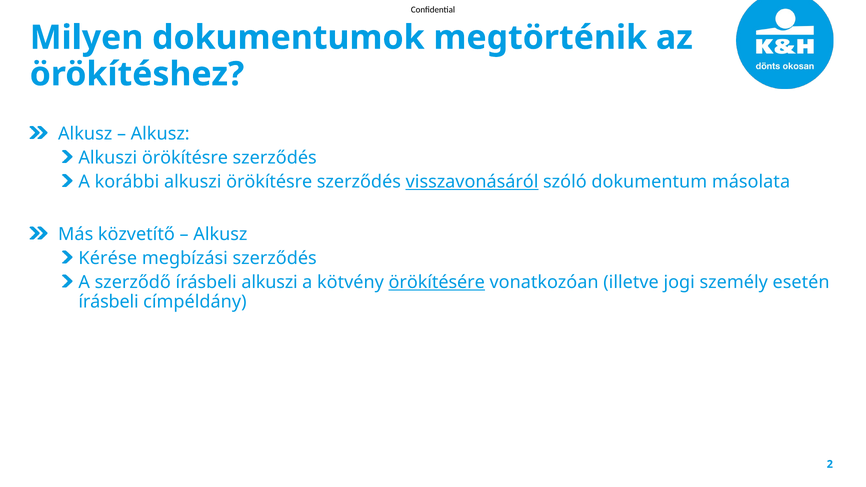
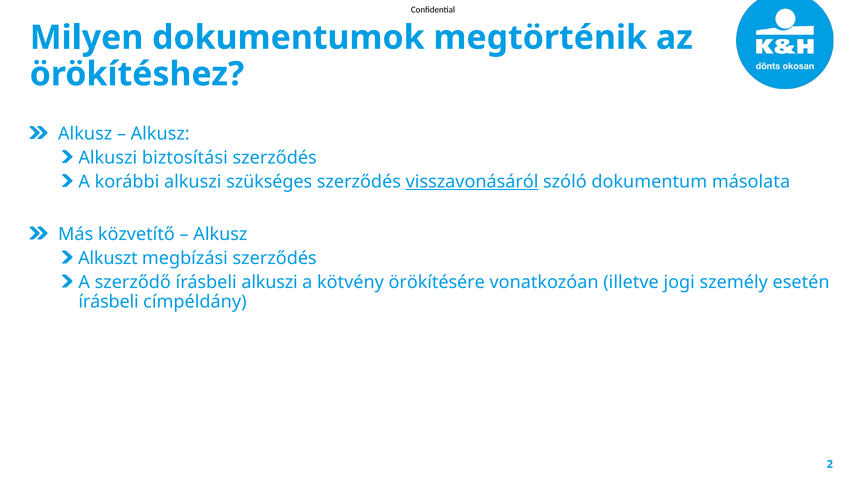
örökítésre: örökítésre -> biztosítási (185, 158)
korábbi alkuszi örökítésre: örökítésre -> szükséges (269, 182)
Kérése: Kérése -> Alkuszt (108, 258)
örökítésére underline: present -> none (437, 282)
